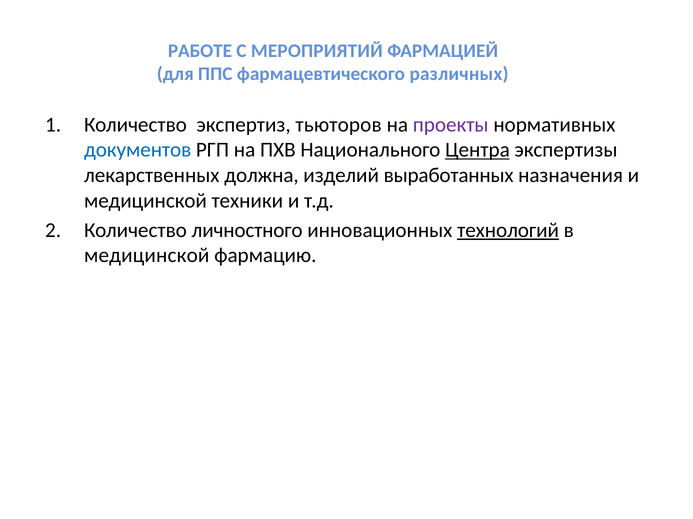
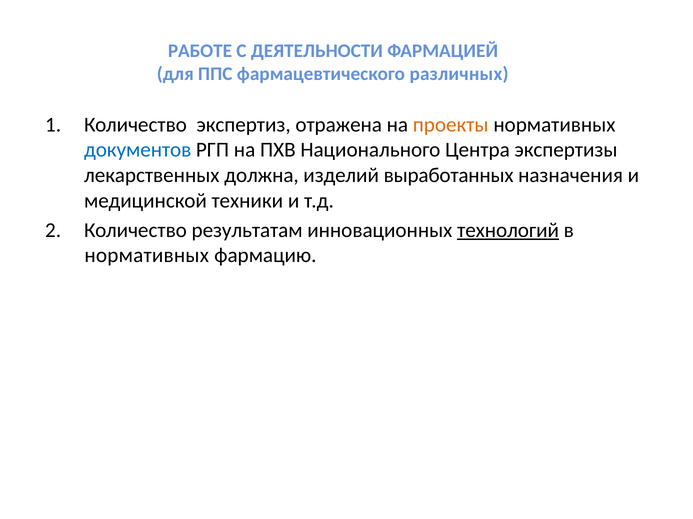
МЕРОПРИЯТИЙ: МЕРОПРИЯТИЙ -> ДЕЯТЕЛЬНОСТИ (317, 51)
тьюторов: тьюторов -> отражена (339, 125)
проекты colour: purple -> orange (451, 125)
Центра underline: present -> none (477, 150)
личностного: личностного -> результатам (247, 230)
медицинской: медицинской -> нормативных (147, 256)
